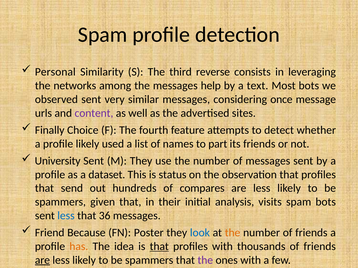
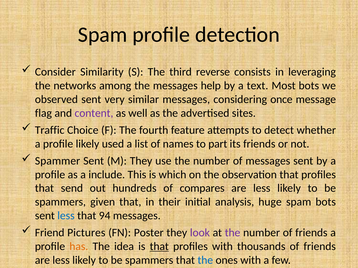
Personal: Personal -> Consider (55, 72)
urls: urls -> flag (43, 113)
Finally: Finally -> Traffic (50, 130)
University: University -> Spammer (58, 161)
dataset: dataset -> include (107, 175)
status: status -> which (173, 175)
visits: visits -> huge (270, 202)
36: 36 -> 94 (105, 216)
Because: Because -> Pictures (86, 233)
look colour: blue -> purple (200, 233)
the colour: orange -> purple (233, 233)
are underline: present -> none (42, 261)
the colour: purple -> blue (205, 261)
